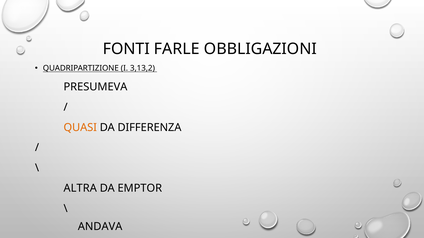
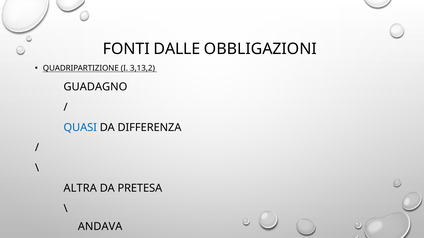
FARLE: FARLE -> DALLE (177, 49)
PRESUMEVA: PRESUMEVA -> GUADAGNO (95, 87)
QUASI colour: orange -> blue (80, 128)
EMPTOR: EMPTOR -> PRETESA (140, 189)
